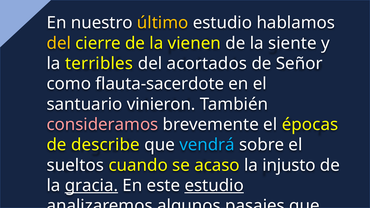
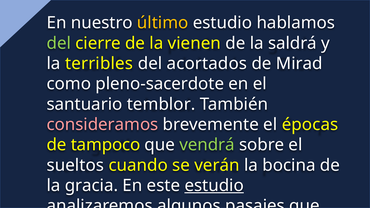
del colour: yellow -> light green (59, 43)
siente: siente -> saldrá (292, 43)
Señor: Señor -> Mirad (299, 64)
flauta-sacerdote: flauta-sacerdote -> pleno-sacerdote (160, 84)
vinieron: vinieron -> temblor (161, 104)
describe: describe -> tampoco (106, 145)
vendrá colour: light blue -> light green (207, 145)
acaso: acaso -> verán (217, 165)
injusto: injusto -> bocina (289, 165)
gracia underline: present -> none (91, 186)
